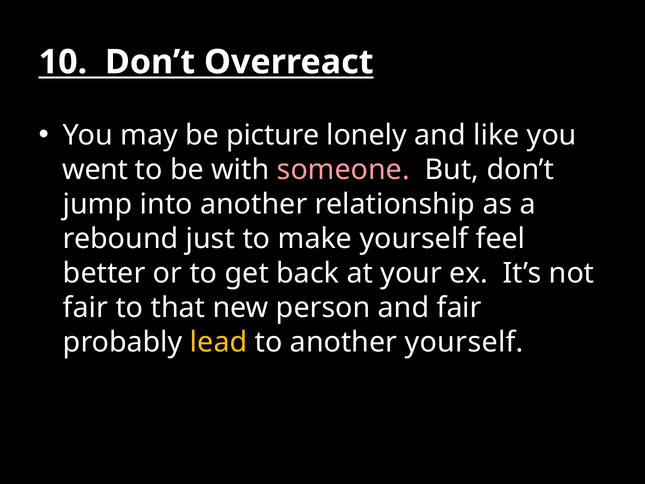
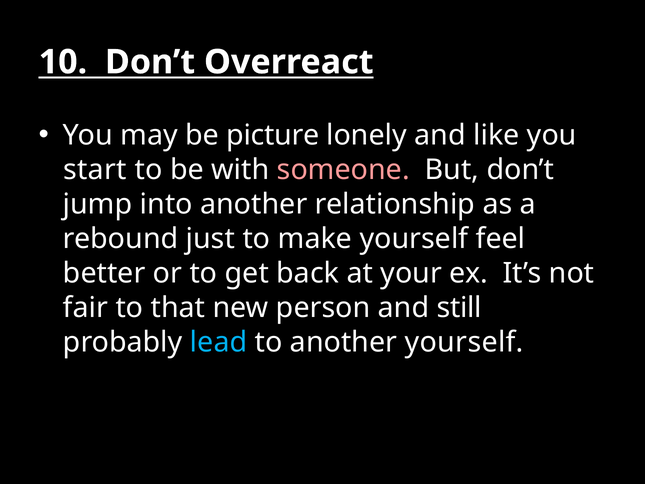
went: went -> start (95, 170)
and fair: fair -> still (459, 308)
lead colour: yellow -> light blue (219, 342)
